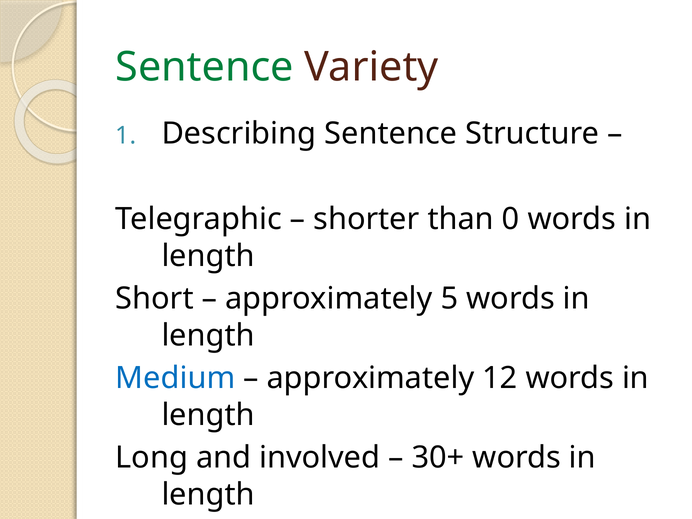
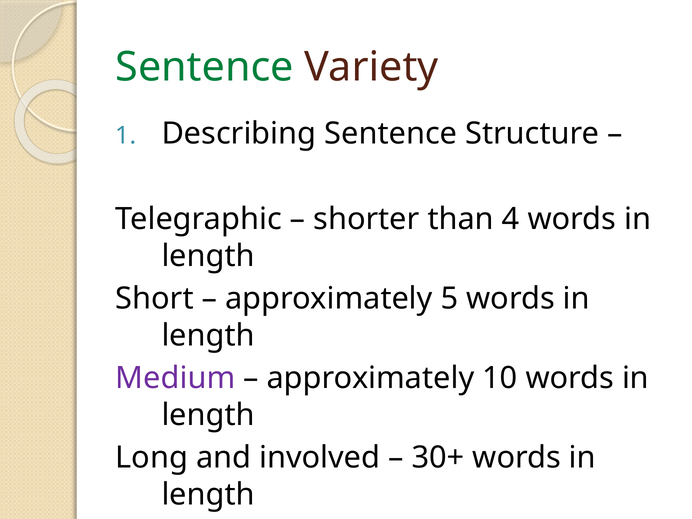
0: 0 -> 4 (511, 219)
Medium colour: blue -> purple (175, 378)
12: 12 -> 10 (500, 378)
